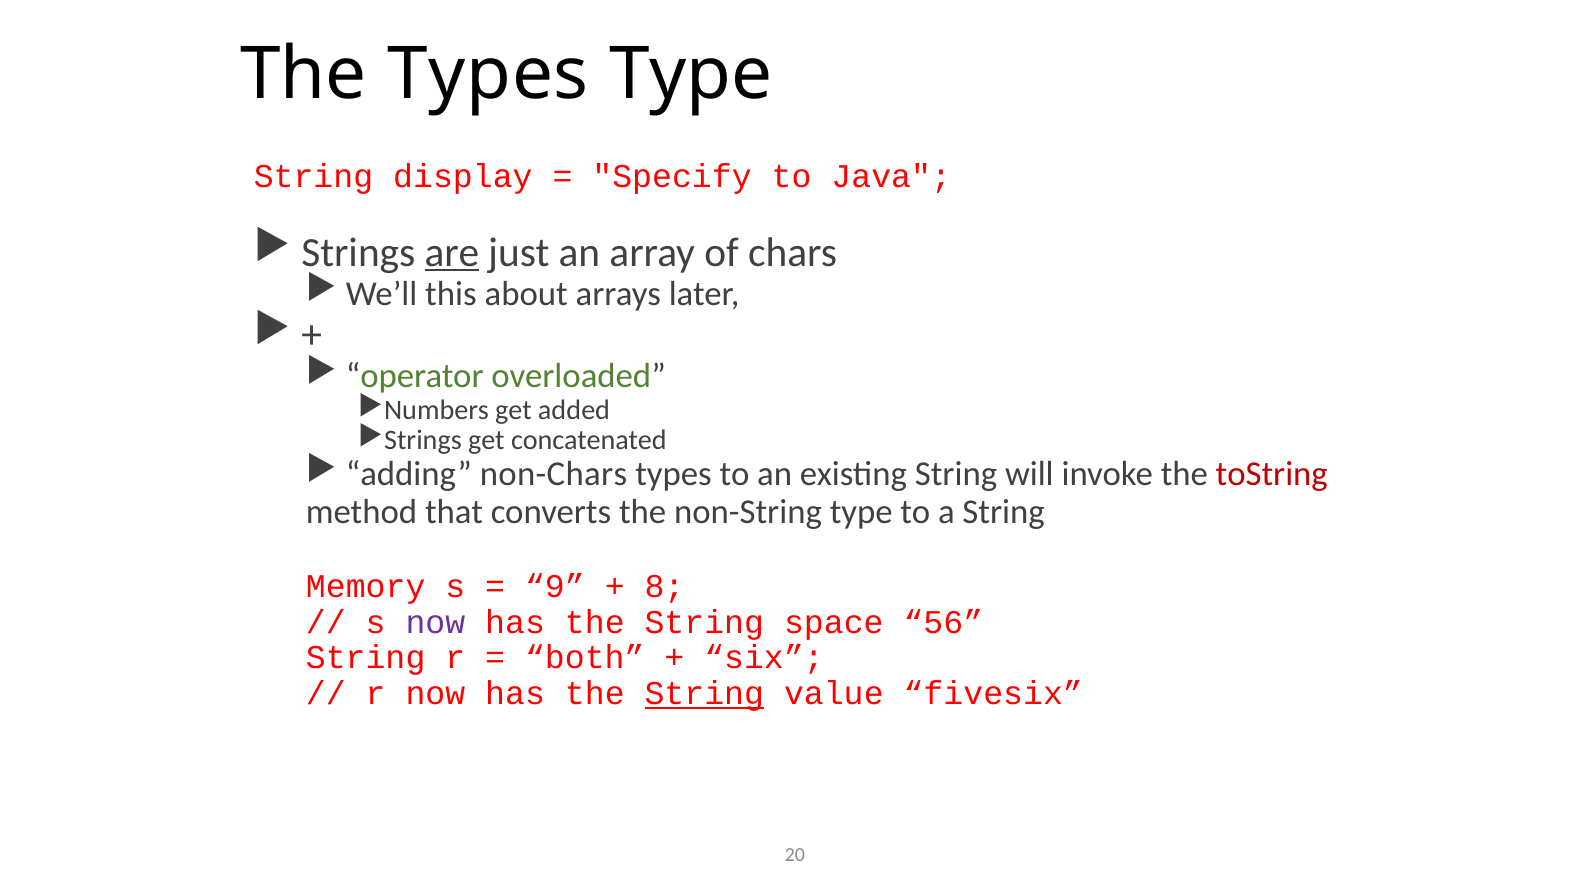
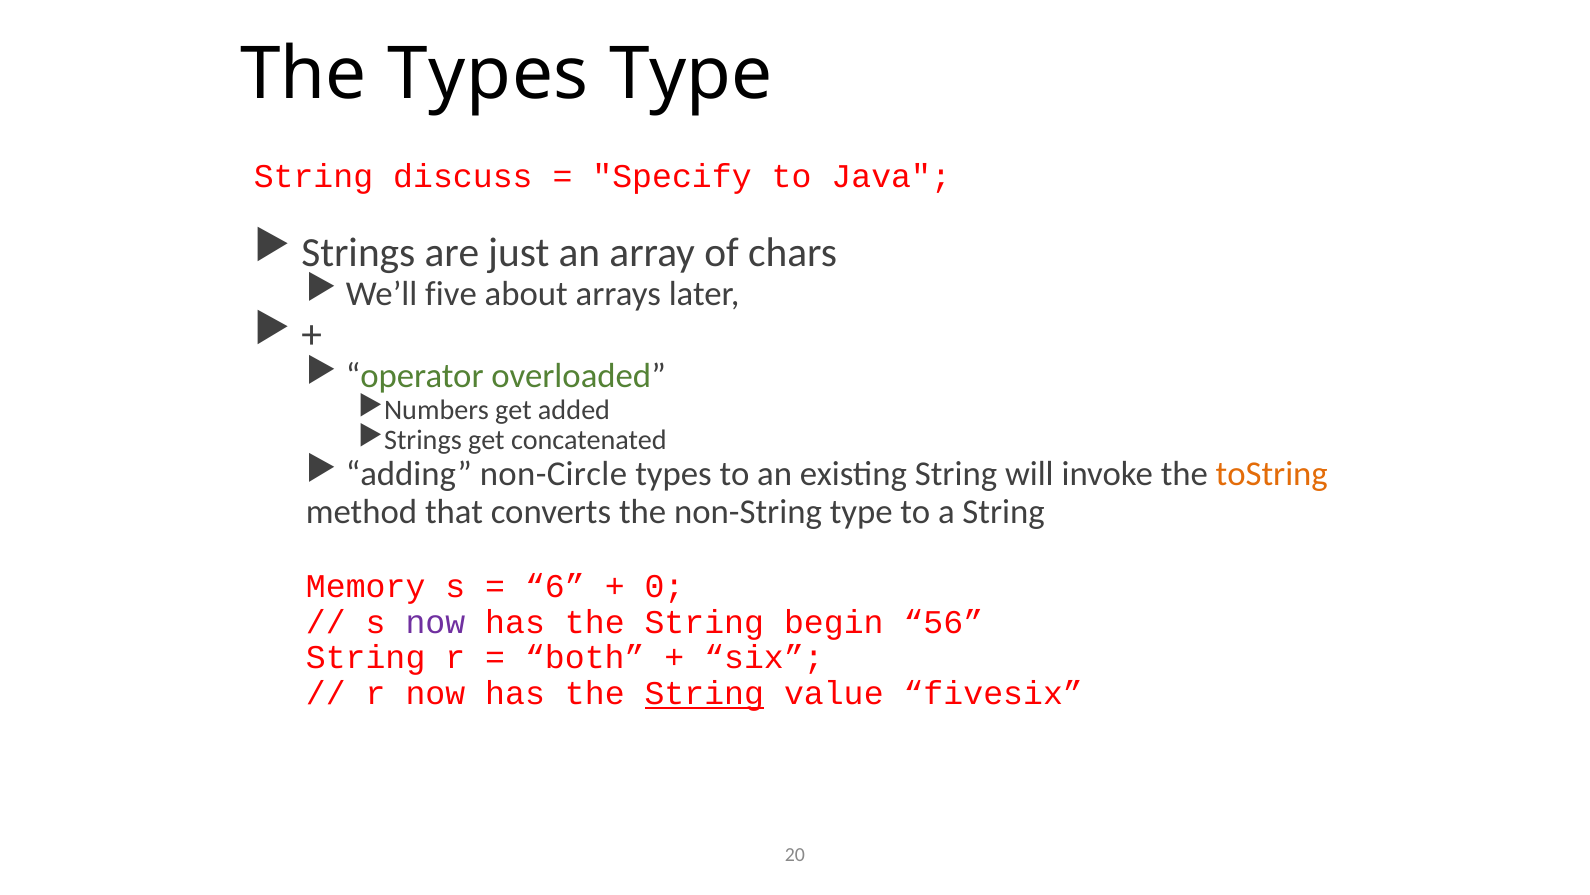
display: display -> discuss (463, 176)
are underline: present -> none (452, 252)
this: this -> five (451, 293)
non-Chars: non-Chars -> non-Circle (553, 474)
toString colour: red -> orange (1272, 474)
9: 9 -> 6 (555, 586)
8: 8 -> 0 (664, 586)
space: space -> begin (834, 622)
